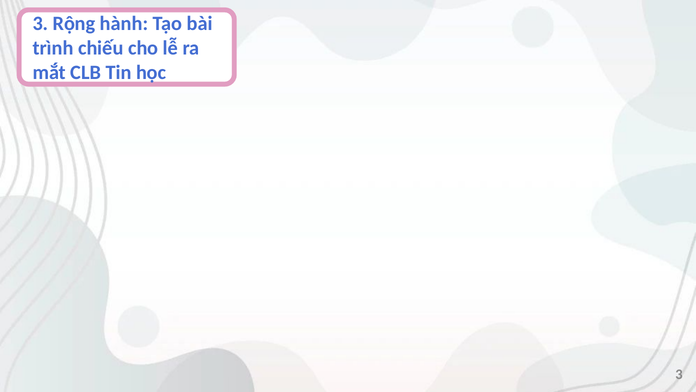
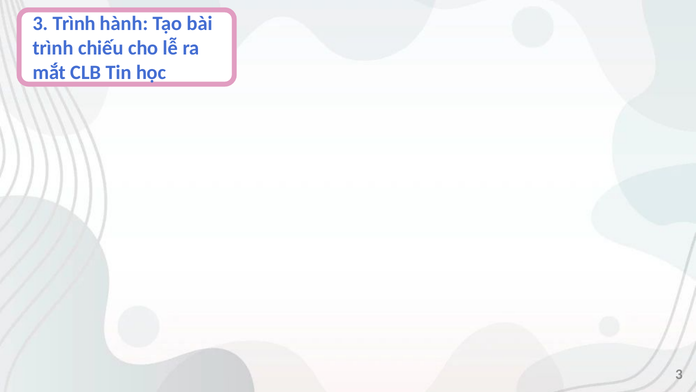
3 Rộng: Rộng -> Trình (74, 24)
